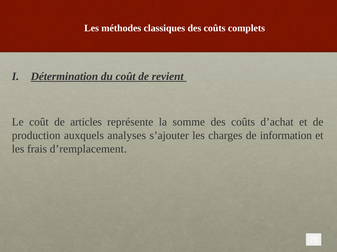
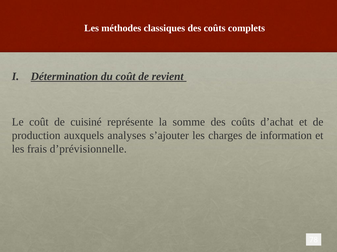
articles: articles -> cuisiné (86, 122)
d’remplacement: d’remplacement -> d’prévisionnelle (88, 149)
